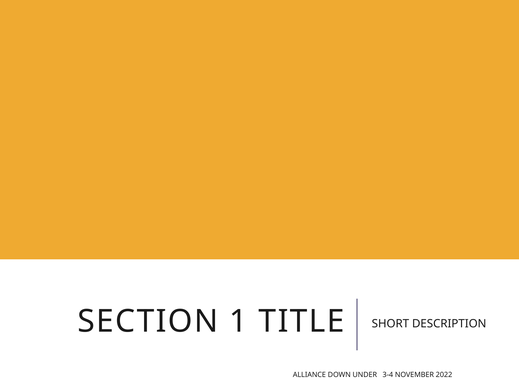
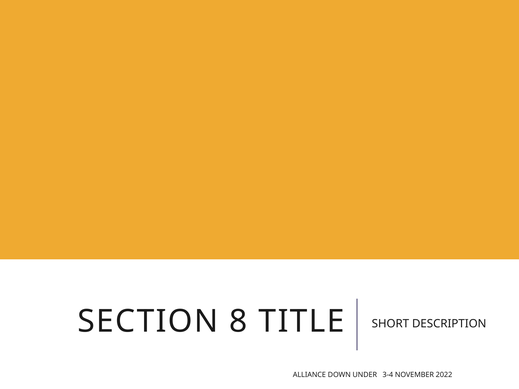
1: 1 -> 8 (238, 322)
